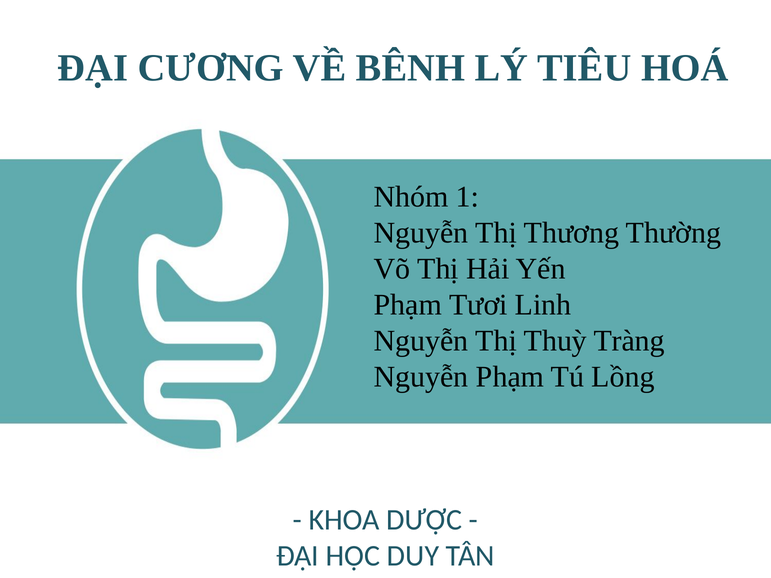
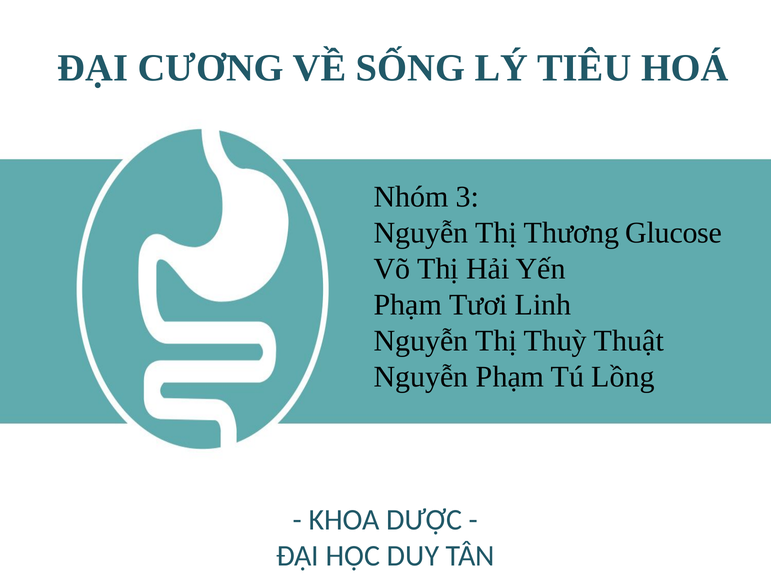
BÊNH: BÊNH -> SỐNG (411, 68)
1: 1 -> 3 (468, 197)
Thường: Thường -> Glucose (674, 233)
Tràng: Tràng -> Thuật (629, 341)
